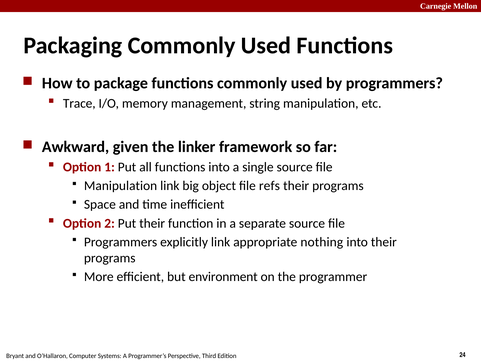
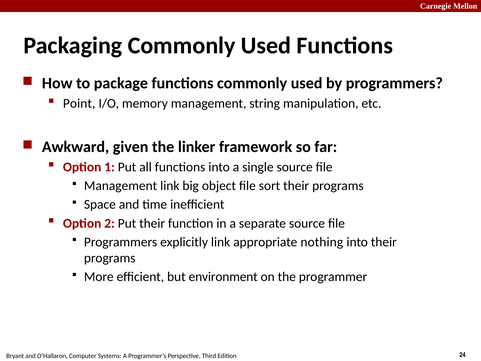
Trace: Trace -> Point (79, 103)
Manipulation: Manipulation -> Management (121, 186)
refs: refs -> sort (270, 186)
